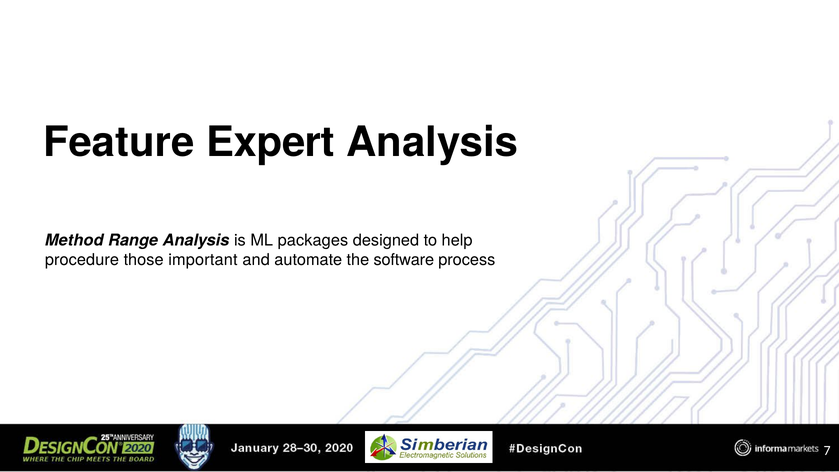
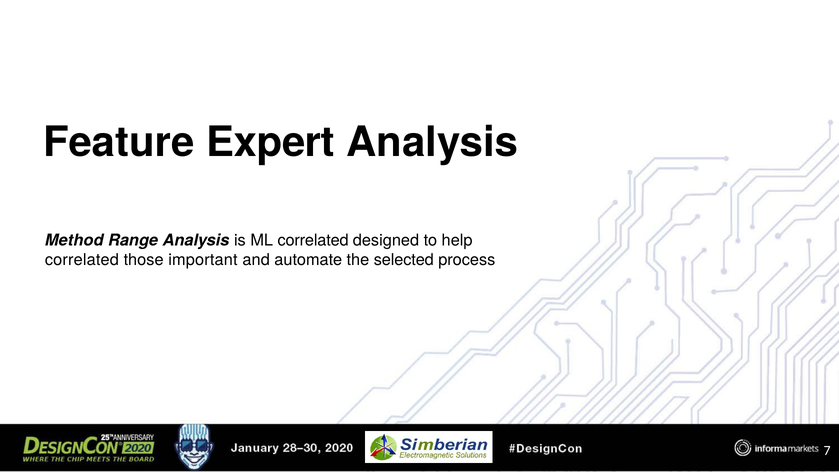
ML packages: packages -> correlated (313, 240)
procedure: procedure -> correlated (82, 260)
software: software -> selected (404, 260)
